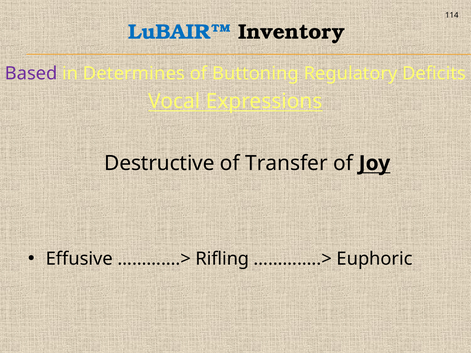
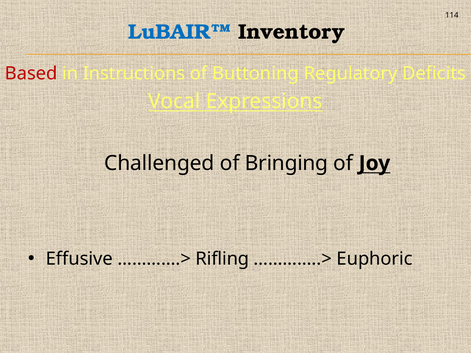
Based colour: purple -> red (31, 73)
Determines: Determines -> Instructions (134, 73)
Destructive: Destructive -> Challenged (159, 163)
Transfer: Transfer -> Bringing (287, 163)
